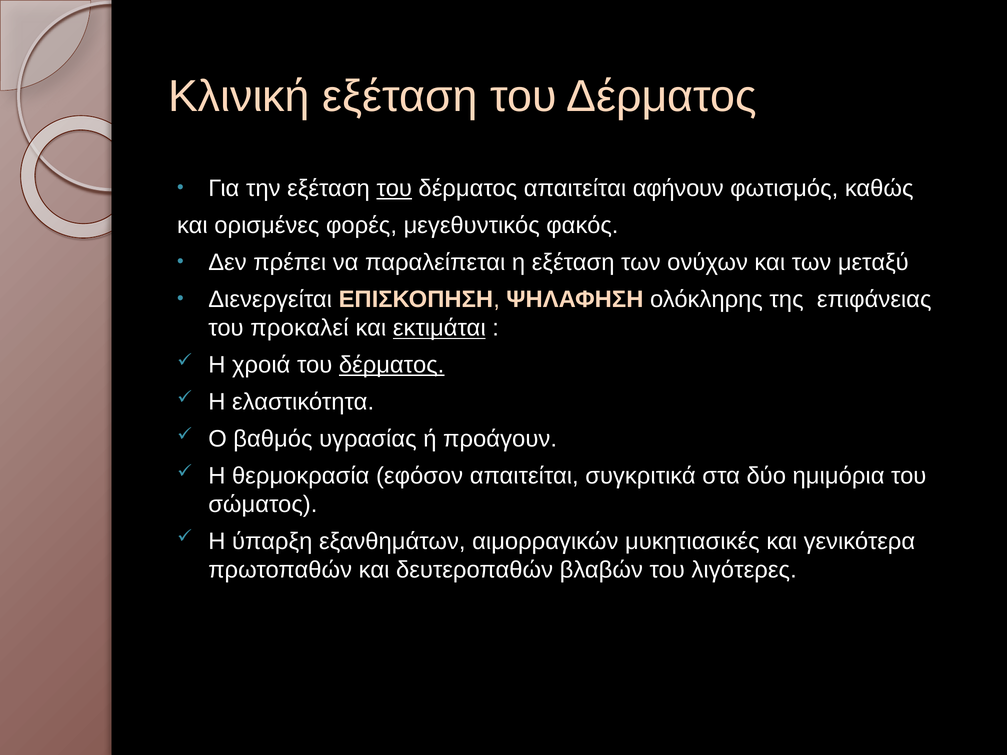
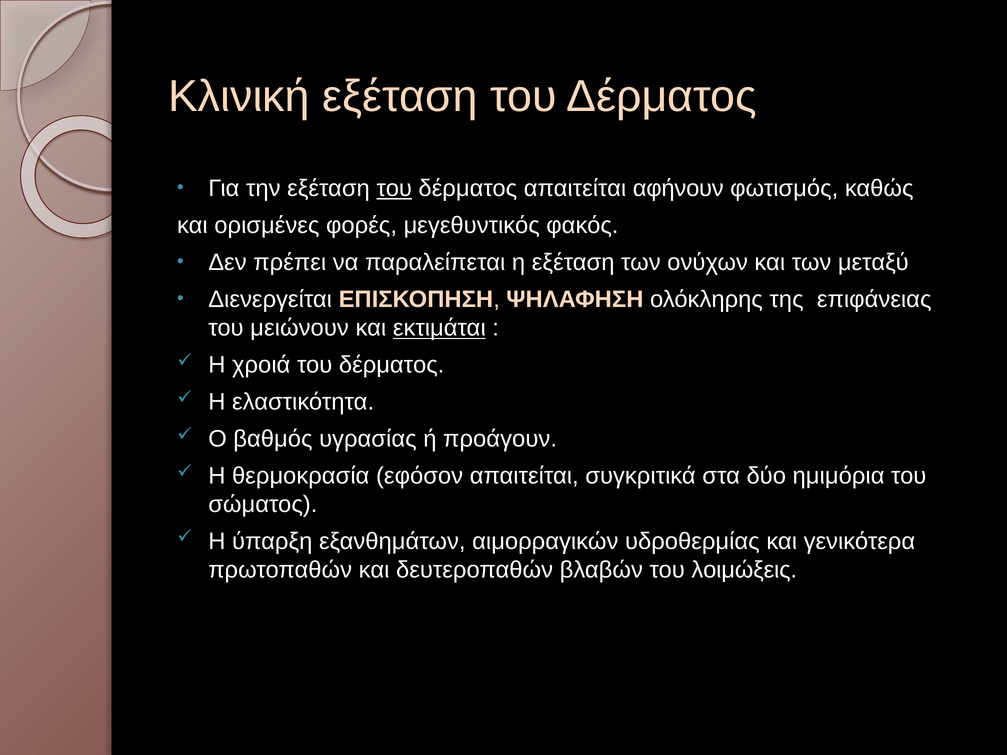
προκαλεί: προκαλεί -> μειώνουν (300, 328)
δέρματος underline: present -> none (392, 365)
μυκητιασικές: μυκητιασικές -> υδροθερμίας (692, 541)
λιγότερες: λιγότερες -> λοιμώξεις (744, 570)
